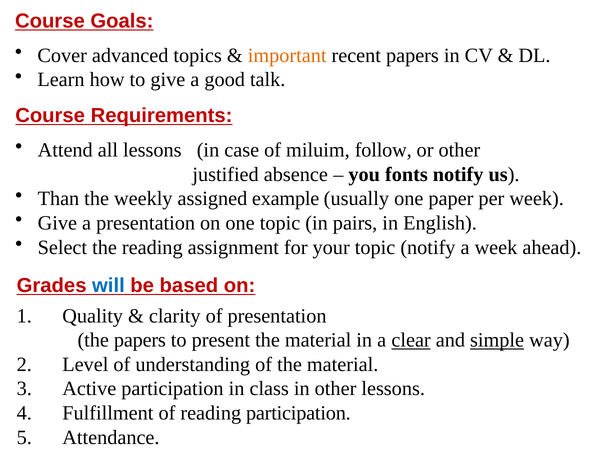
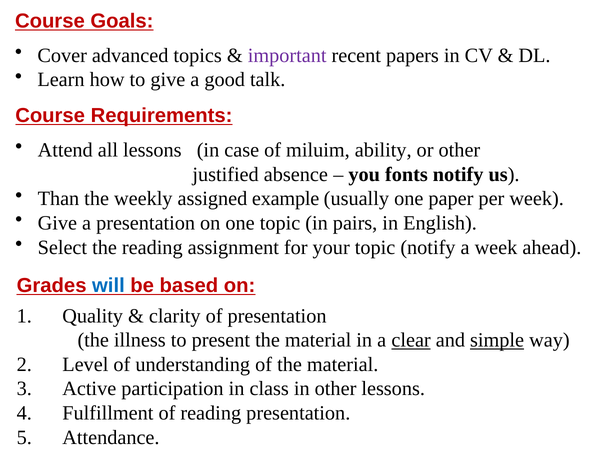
important colour: orange -> purple (287, 55)
follow: follow -> ability (383, 150)
the papers: papers -> illness (140, 340)
reading participation: participation -> presentation (298, 413)
